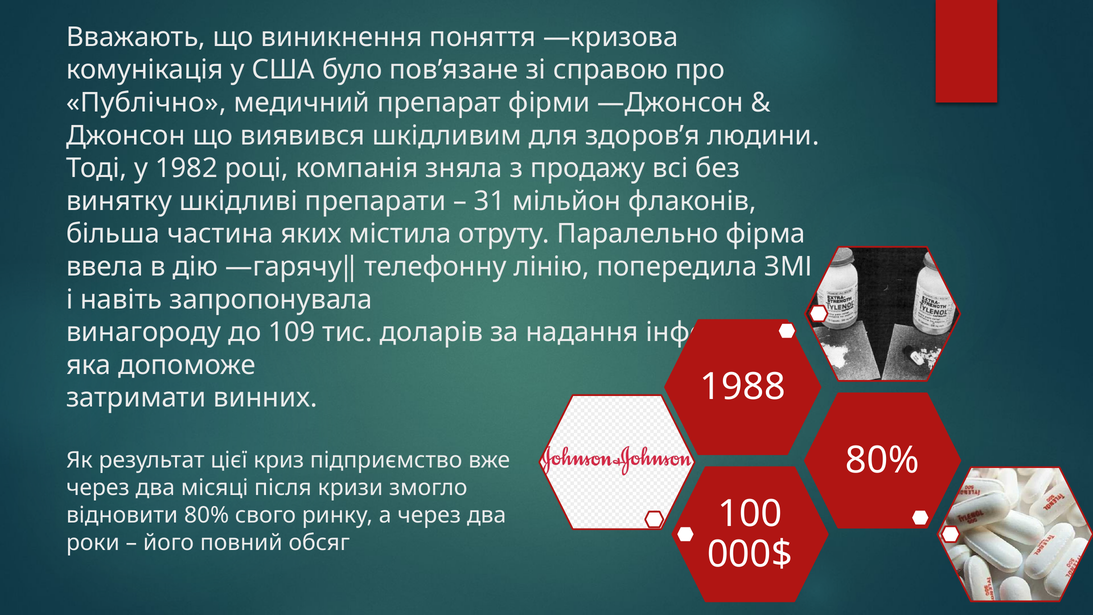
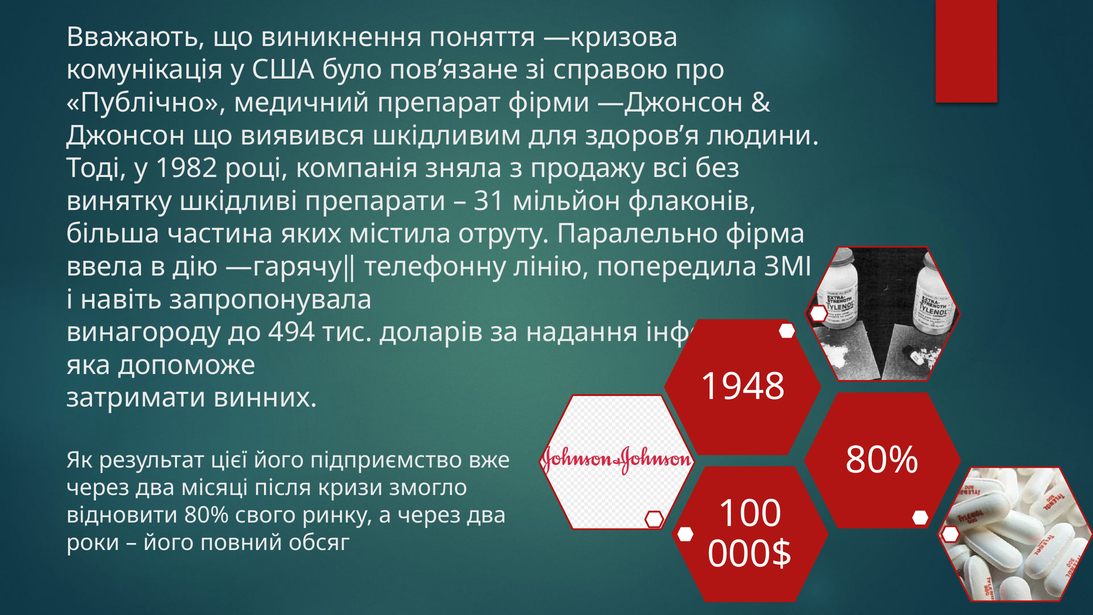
109: 109 -> 494 (292, 332)
1988: 1988 -> 1948 (743, 387)
цієї криз: криз -> його (279, 460)
